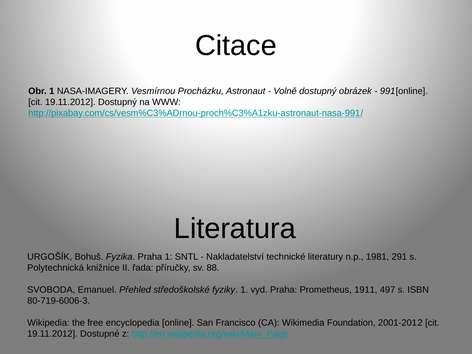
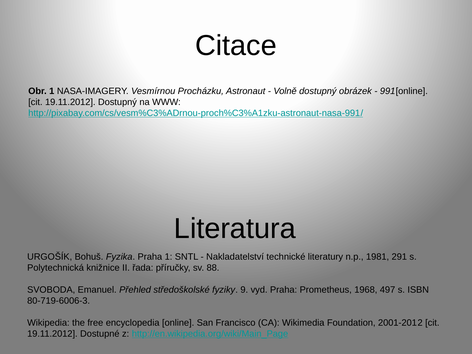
fyziky 1: 1 -> 9 (244, 290)
1911: 1911 -> 1968 (366, 290)
